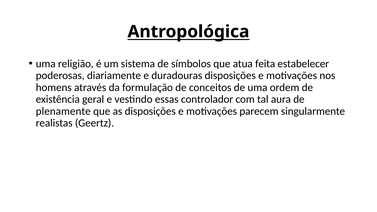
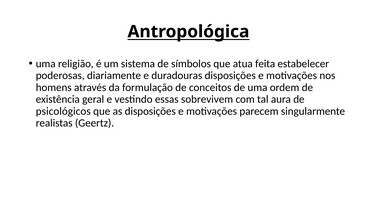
controlador: controlador -> sobrevivem (207, 99)
plenamente: plenamente -> psicológicos (63, 111)
